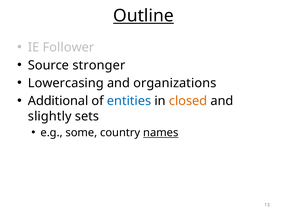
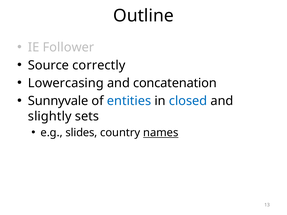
Outline underline: present -> none (143, 16)
stronger: stronger -> correctly (99, 65)
organizations: organizations -> concatenation (175, 83)
Additional: Additional -> Sunnyvale (58, 101)
closed colour: orange -> blue (188, 101)
some: some -> slides (81, 133)
